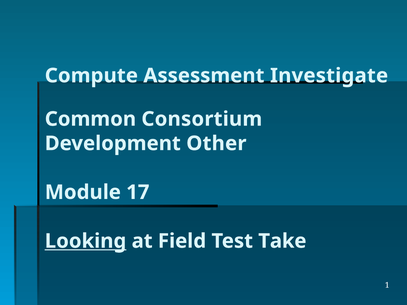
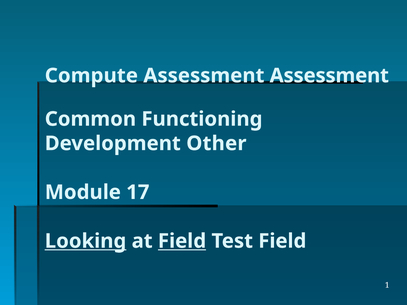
Assessment Investigate: Investigate -> Assessment (329, 76)
Consortium: Consortium -> Functioning (202, 119)
Field underline: none -> present (182, 241)
Test Take: Take -> Field (282, 241)
